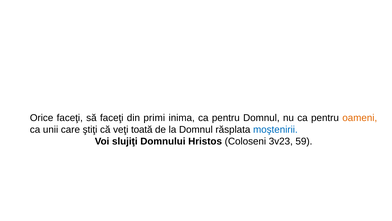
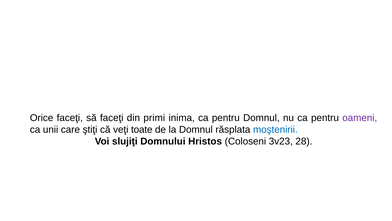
oameni colour: orange -> purple (360, 118)
toată: toată -> toate (142, 129)
59: 59 -> 28 (304, 141)
